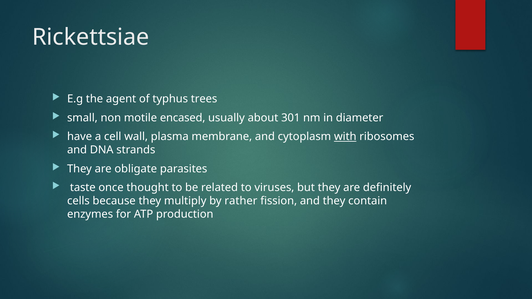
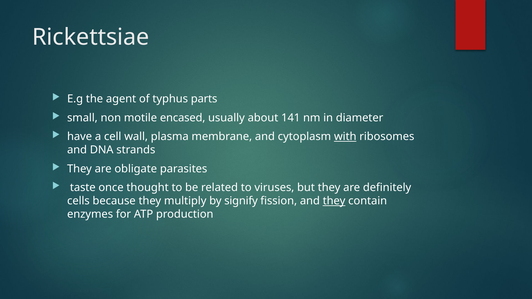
trees: trees -> parts (204, 99)
301: 301 -> 141 (291, 118)
rather: rather -> signify (241, 201)
they underline: none -> present (334, 201)
